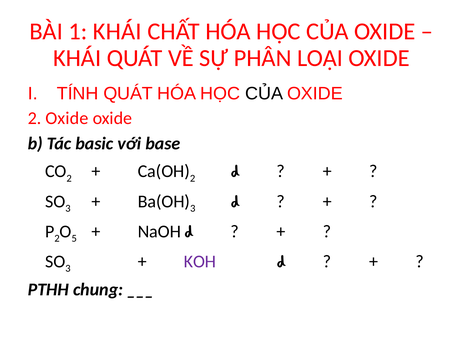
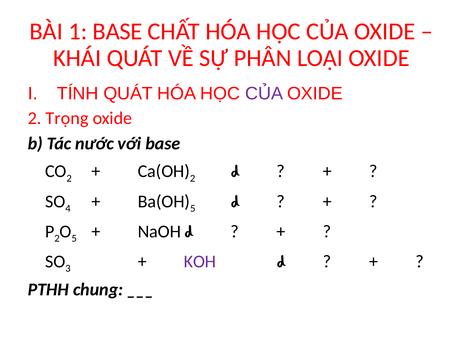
1 KHÁI: KHÁI -> BASE (118, 31)
CỦA colour: black -> purple (264, 94)
2 Oxide: Oxide -> Trọng (67, 118)
basic: basic -> nước (94, 144)
3: 3 -> 4 (68, 209)
3: 3 -> 5 (193, 209)
